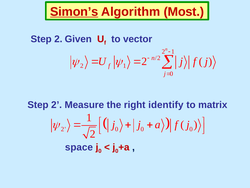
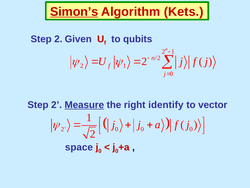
Most: Most -> Kets (184, 12)
vector: vector -> qubits (138, 39)
Measure underline: none -> present (84, 105)
matrix: matrix -> vector (213, 105)
